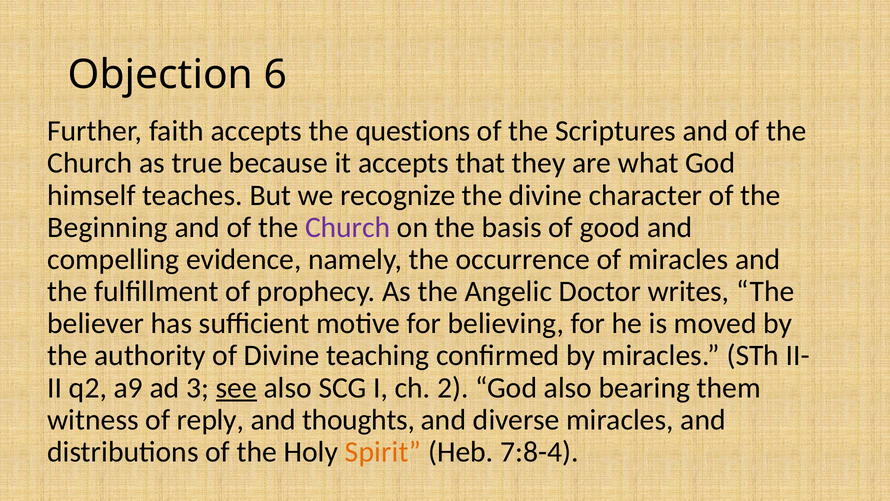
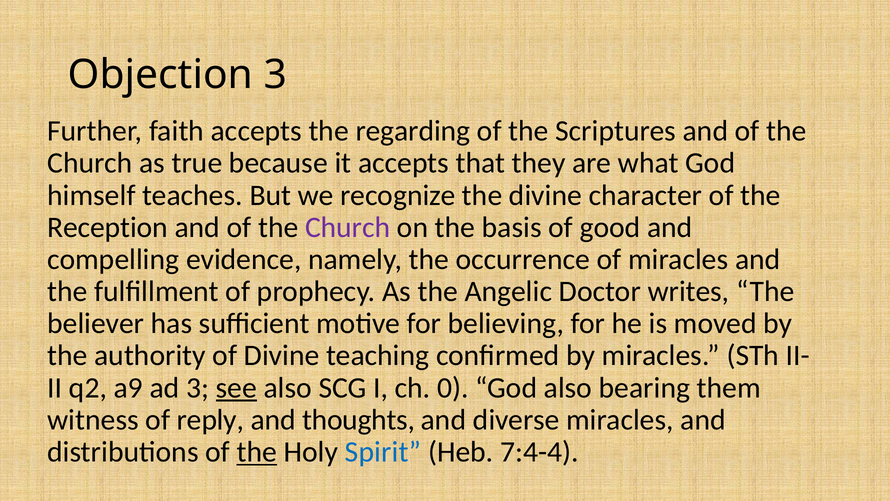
Objection 6: 6 -> 3 (275, 75)
questions: questions -> regarding (413, 131)
Beginning: Beginning -> Reception (108, 227)
2: 2 -> 0 (453, 387)
the underline: none -> present (257, 452)
Spirit colour: orange -> blue (383, 452)
7:8-4: 7:8-4 -> 7:4-4 (539, 452)
